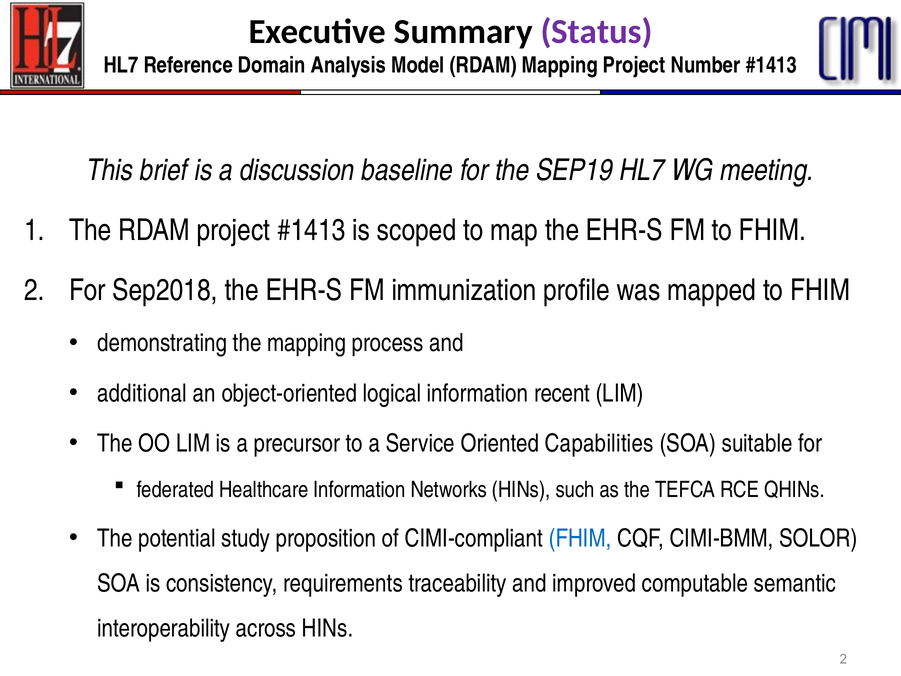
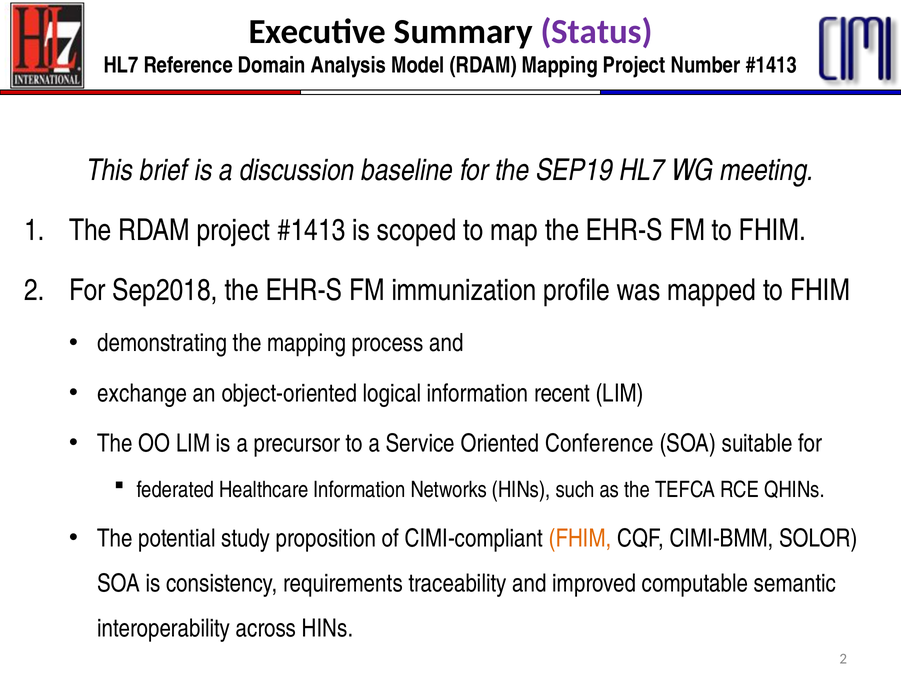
additional: additional -> exchange (142, 393)
Capabilities: Capabilities -> Conference (599, 443)
FHIM colour: blue -> orange (580, 538)
